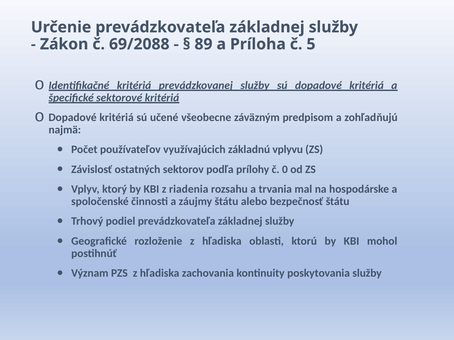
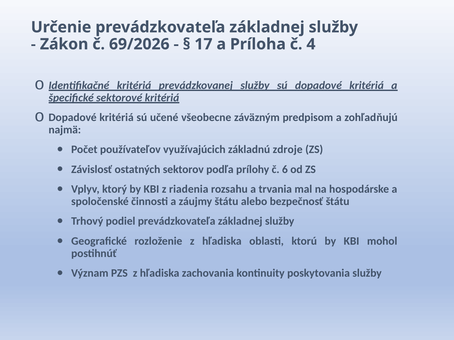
69/2088: 69/2088 -> 69/2026 (139, 44)
89: 89 -> 17 (203, 44)
5: 5 -> 4 (311, 44)
vplyvu: vplyvu -> zdroje (288, 150)
0: 0 -> 6 (285, 170)
